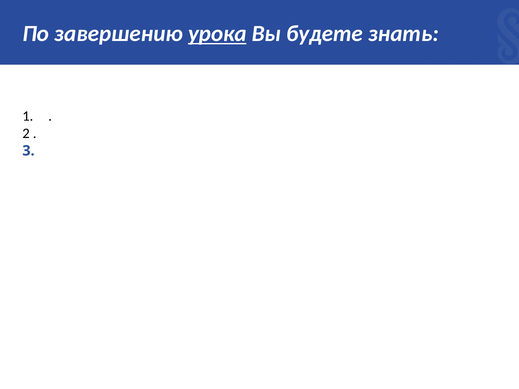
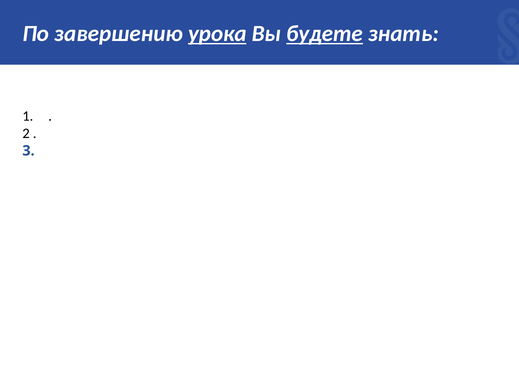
будете underline: none -> present (325, 34)
